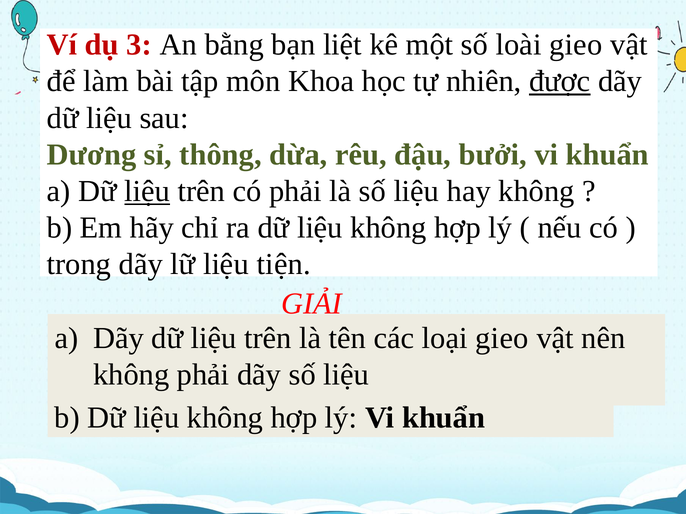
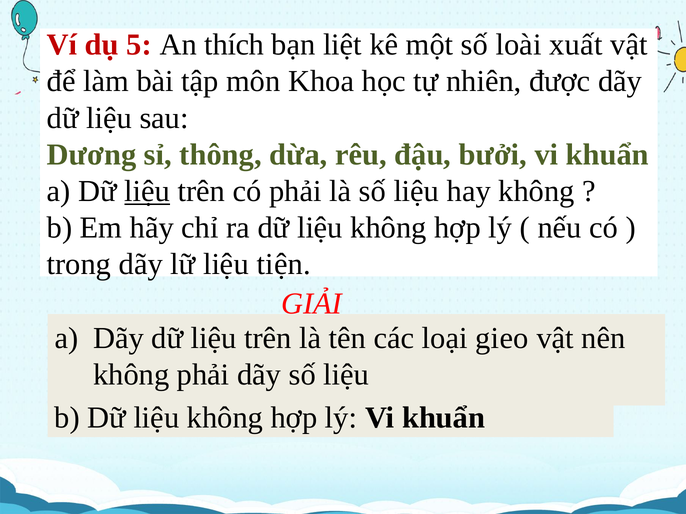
3: 3 -> 5 (139, 45)
bằng: bằng -> thích (234, 45)
loài gieo: gieo -> xuất (576, 45)
được underline: present -> none (560, 82)
